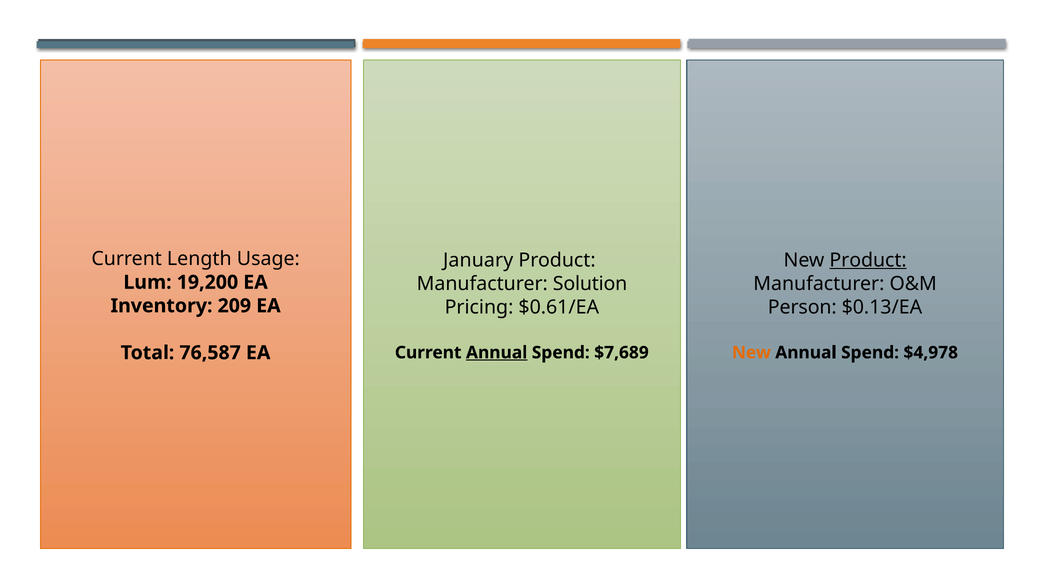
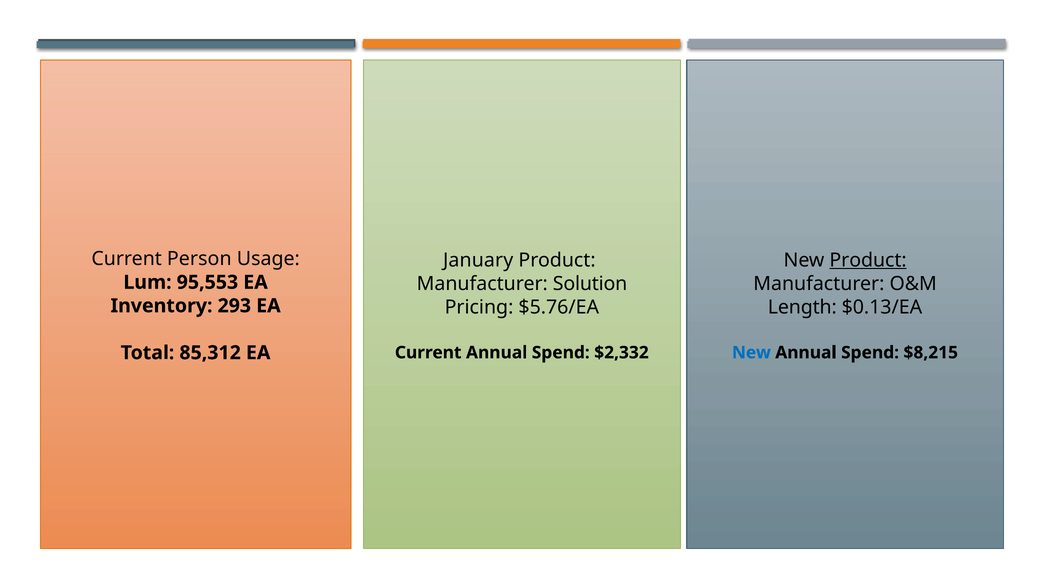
Length: Length -> Person (199, 259)
19,200: 19,200 -> 95,553 (207, 282)
$0.61/EA: $0.61/EA -> $5.76/EA (559, 307)
Person: Person -> Length (802, 307)
209: 209 -> 293 (234, 306)
76,587: 76,587 -> 85,312 (210, 353)
Annual underline: present -> none (497, 353)
$7,689: $7,689 -> $2,332 (621, 353)
New colour: orange -> blue (751, 353)
$4,978: $4,978 -> $8,215 (931, 353)
